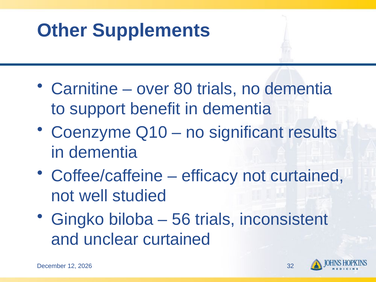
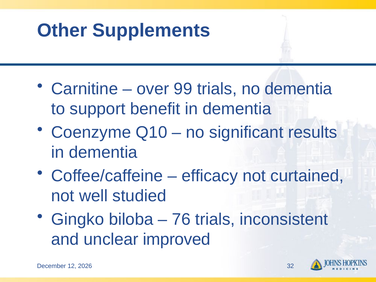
80: 80 -> 99 (183, 89)
56: 56 -> 76 (181, 219)
unclear curtained: curtained -> improved (177, 239)
